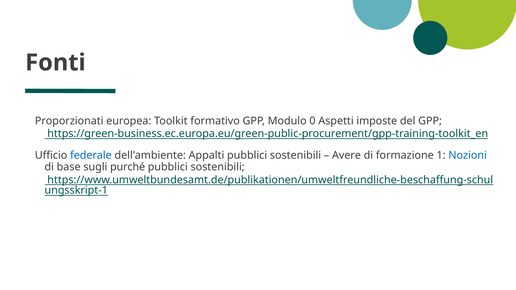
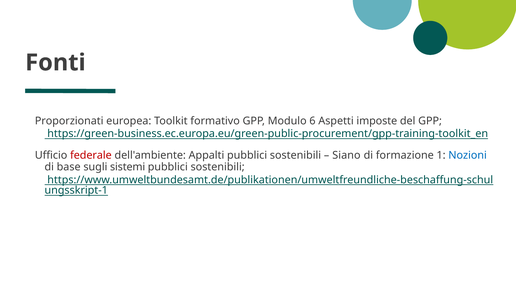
0: 0 -> 6 (312, 121)
federale colour: blue -> red (91, 155)
Avere: Avere -> Siano (346, 155)
purché: purché -> sistemi (128, 167)
